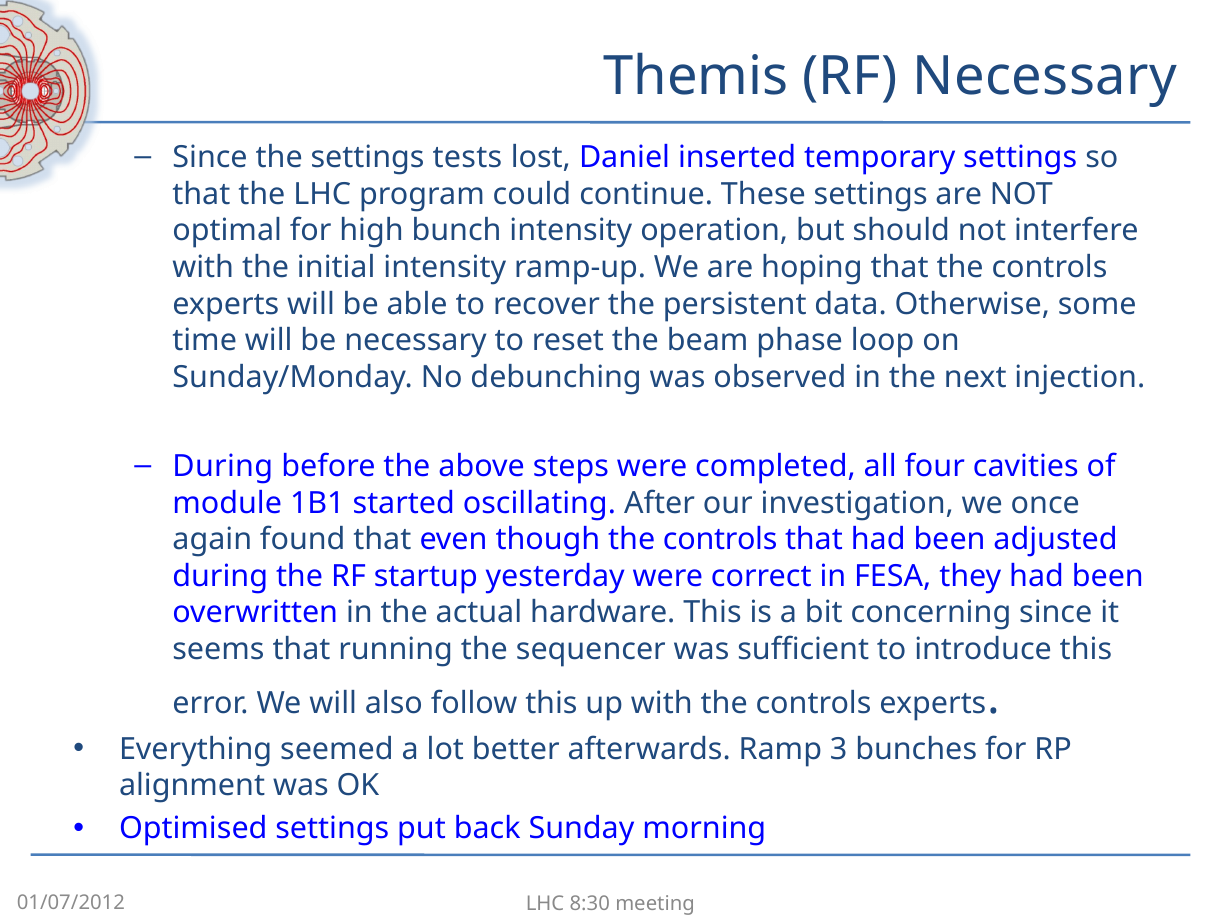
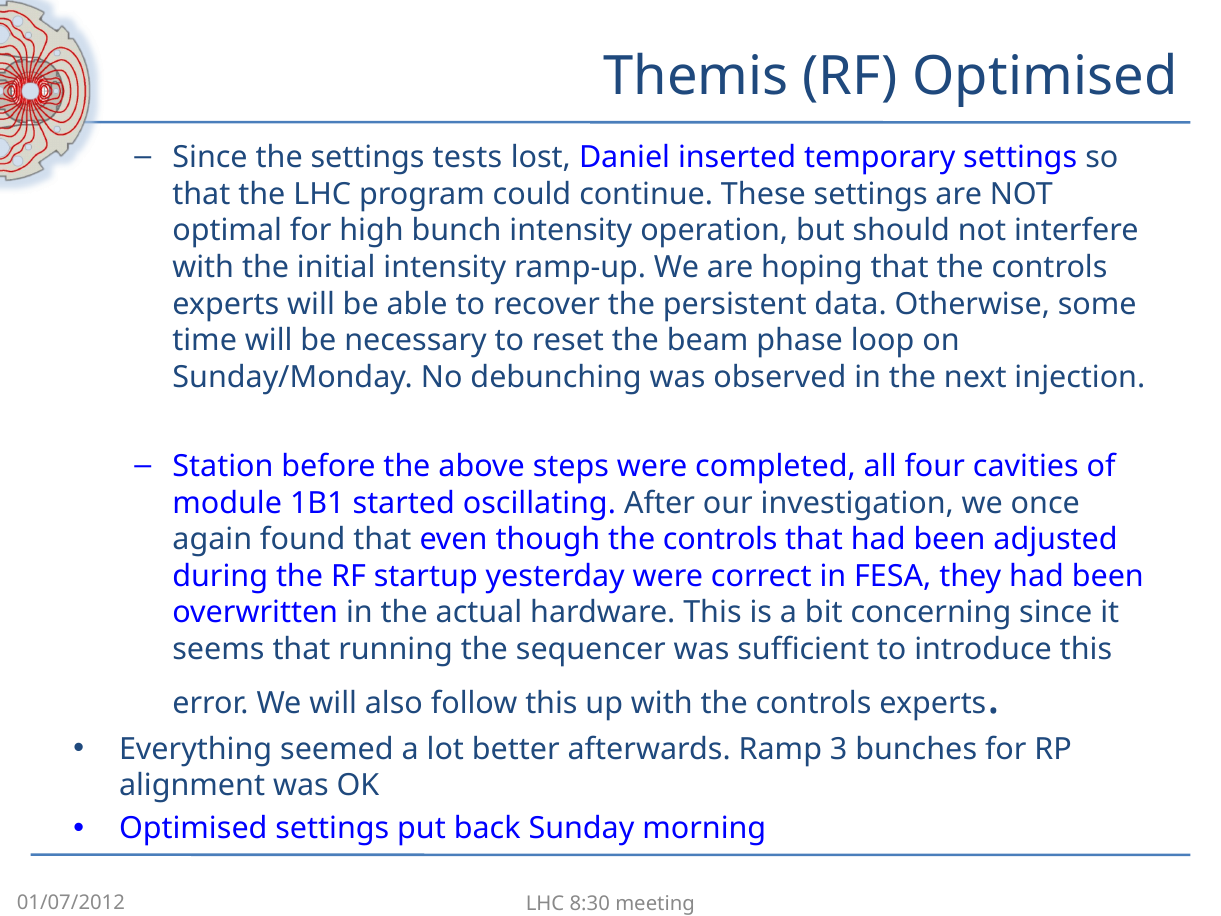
RF Necessary: Necessary -> Optimised (1045, 77)
During: During -> Station (223, 466)
